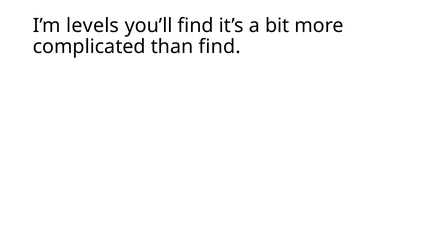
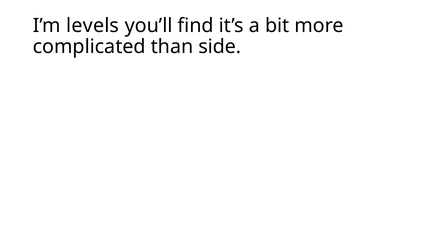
than find: find -> side (220, 47)
